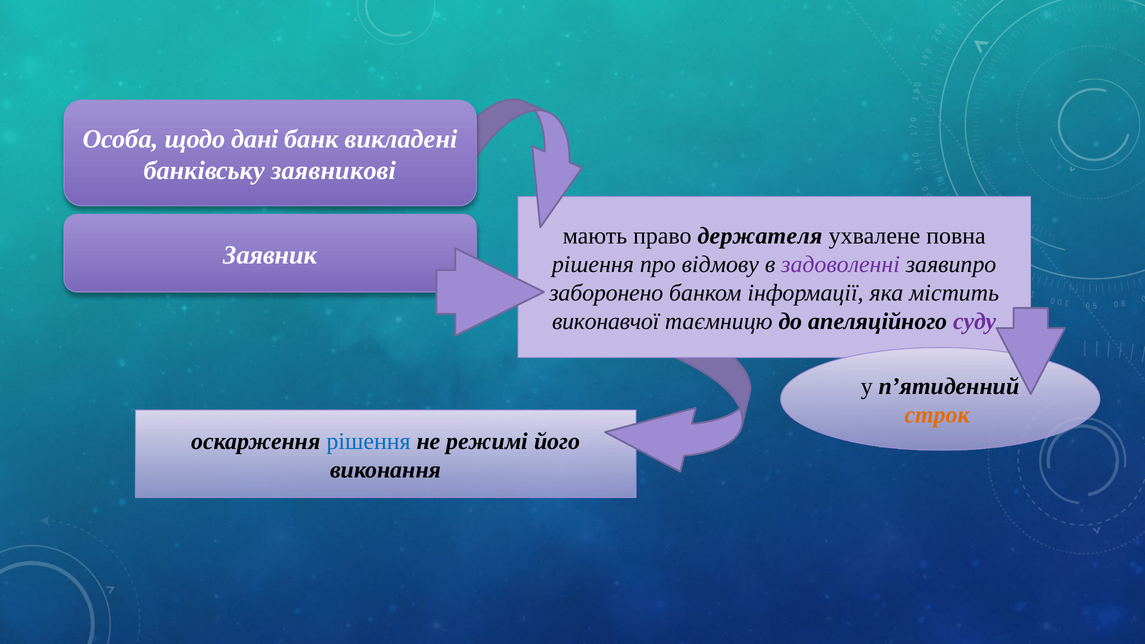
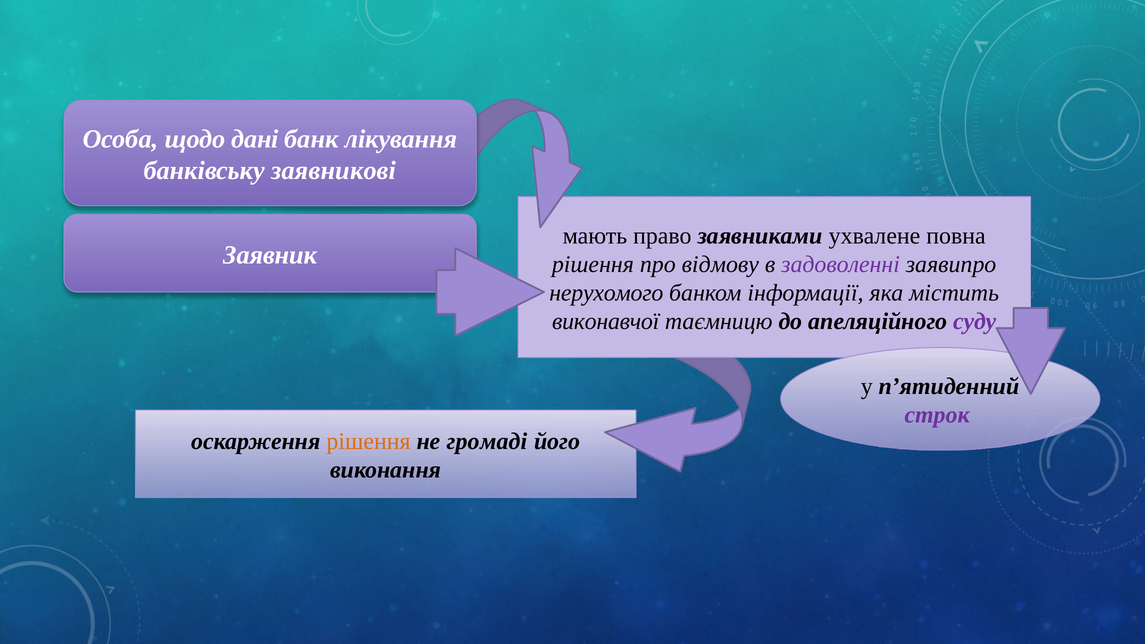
викладені: викладені -> лікування (401, 139)
держателя: держателя -> заявниками (760, 236)
заборонено: заборонено -> нерухомого (606, 293)
строк colour: orange -> purple (937, 415)
рішення colour: blue -> orange (369, 441)
режимі: режимі -> громаді (487, 441)
